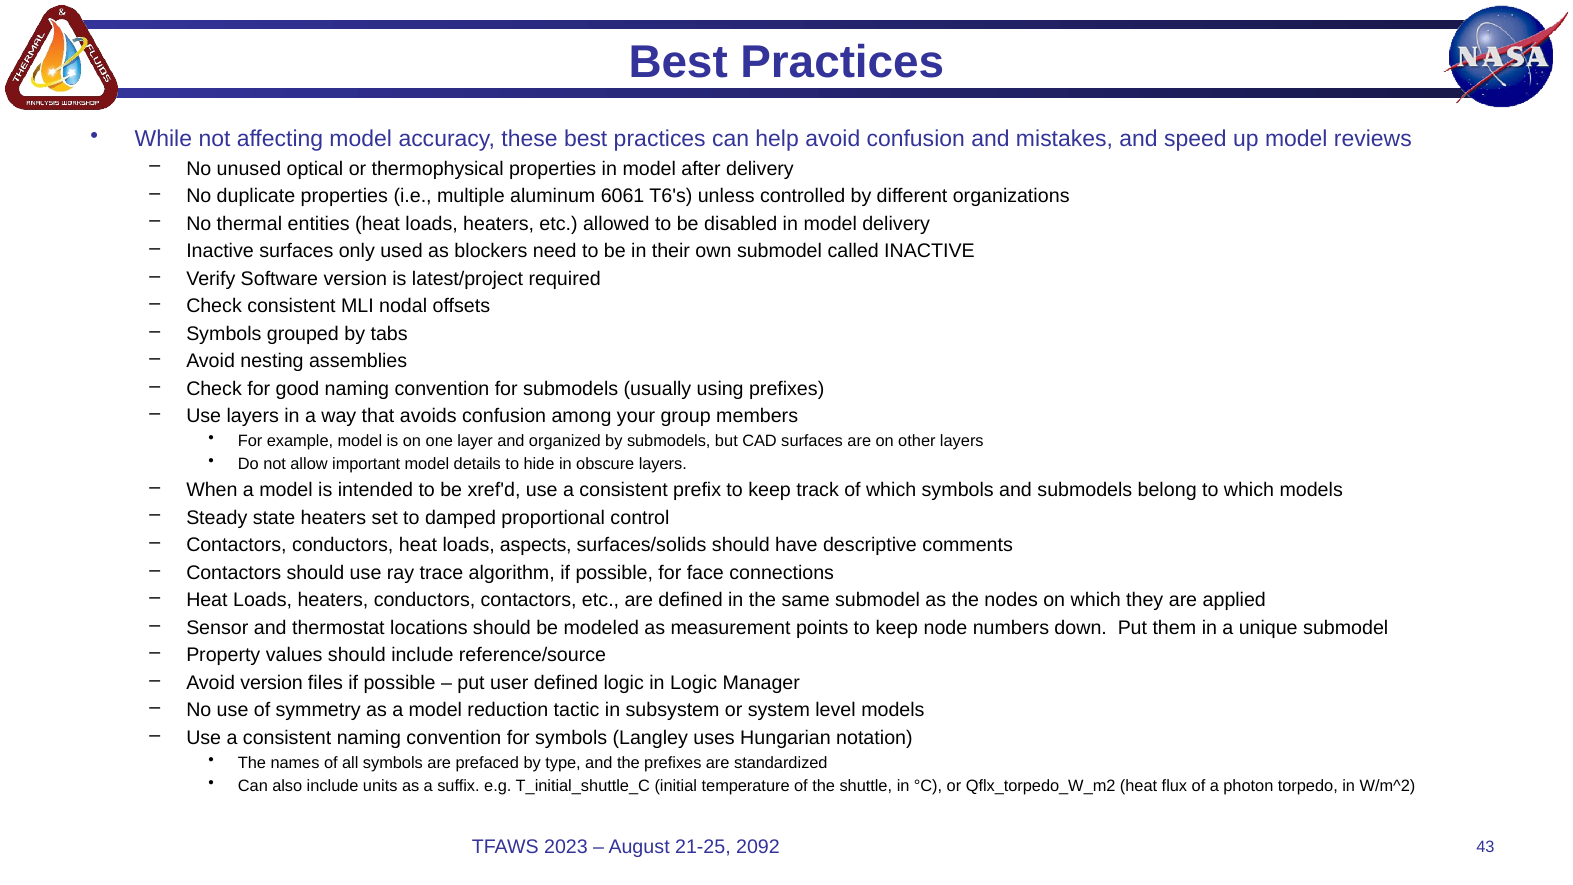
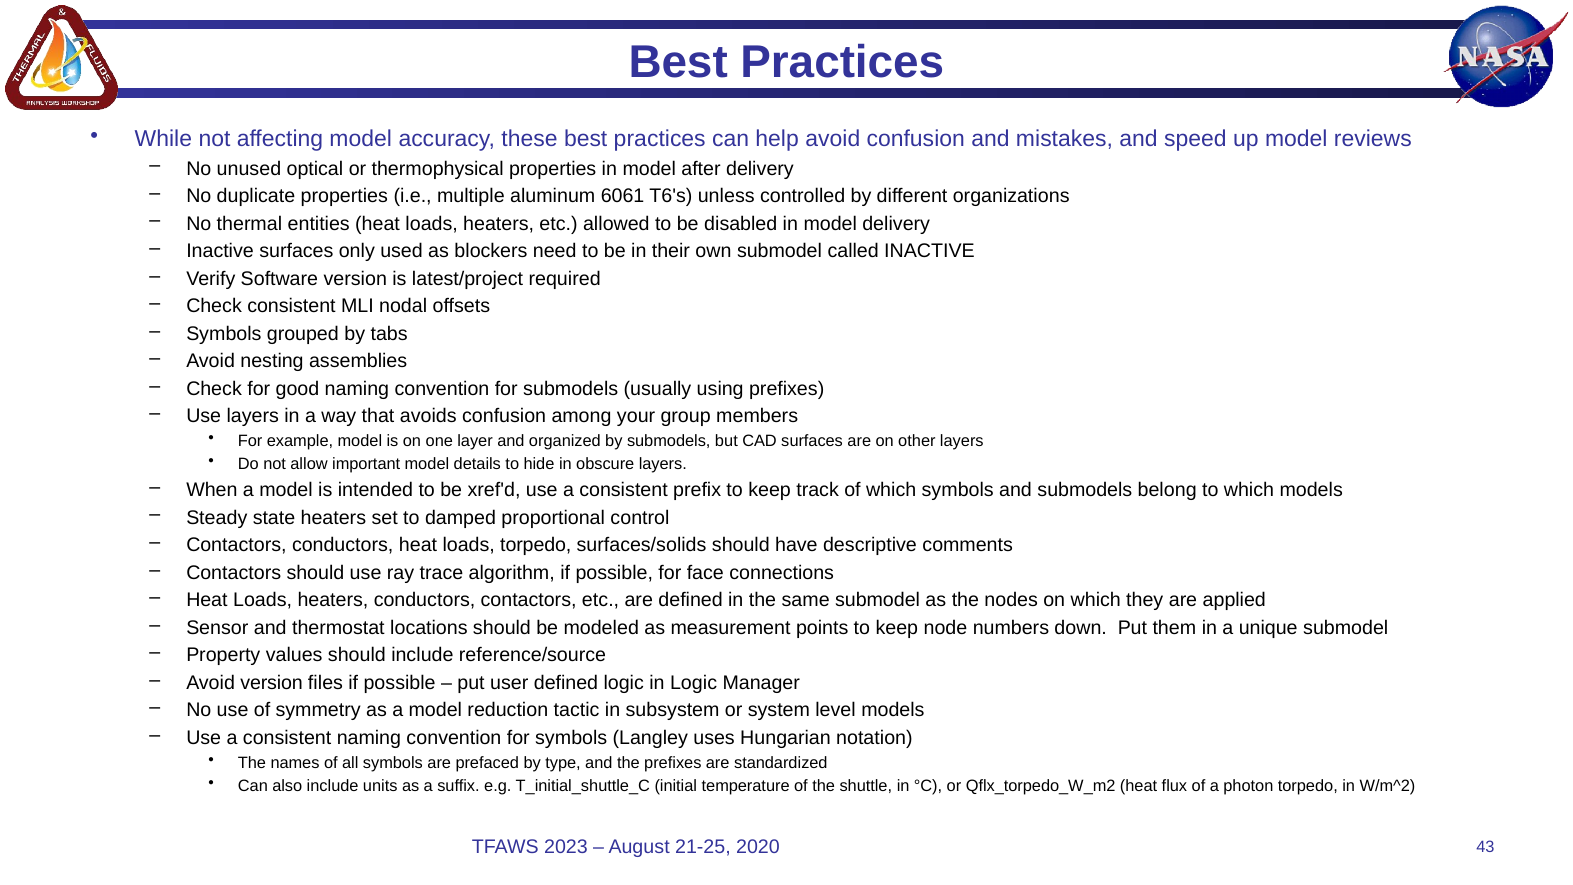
loads aspects: aspects -> torpedo (536, 545)
2092: 2092 -> 2020 (758, 847)
